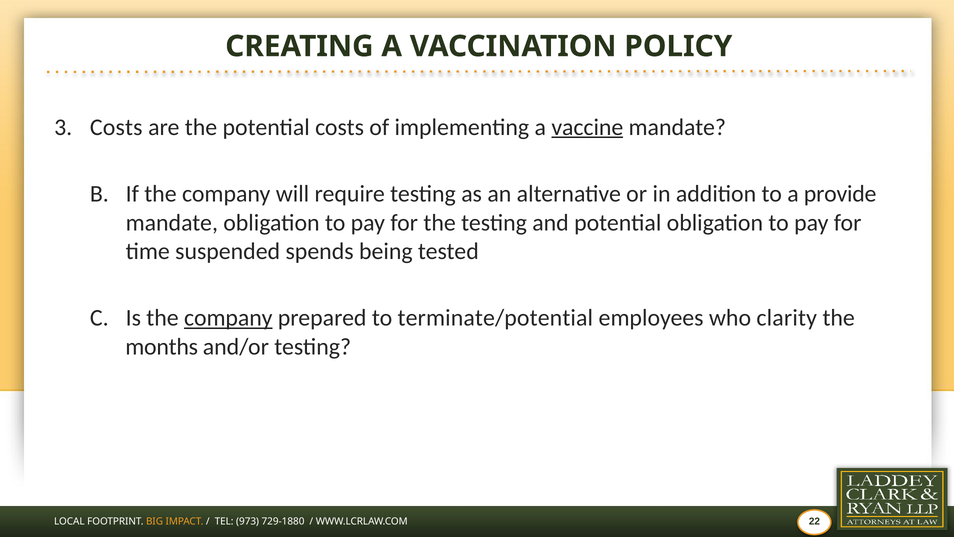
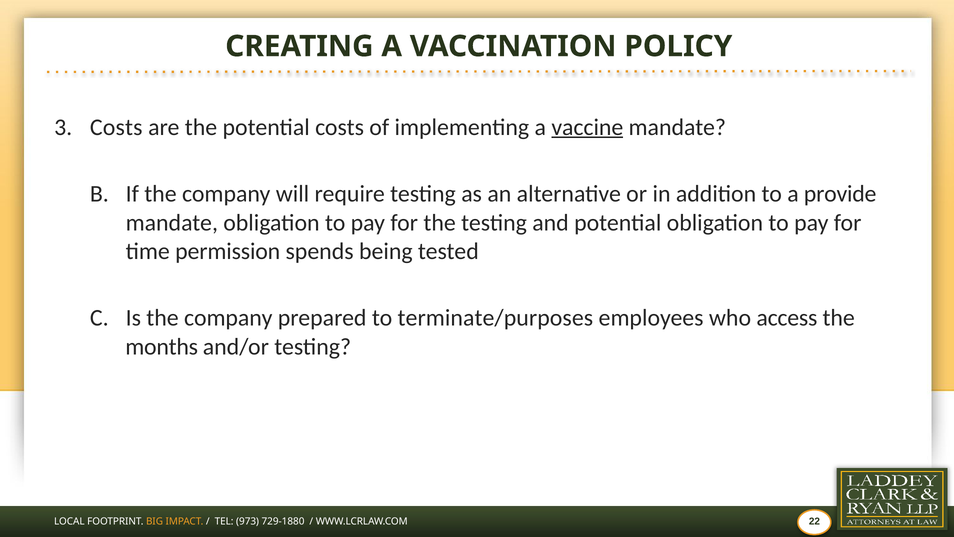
suspended: suspended -> permission (228, 251)
company underline: present -> none (228, 318)
terminate/potential: terminate/potential -> terminate/purposes (495, 318)
clarity: clarity -> access (787, 318)
